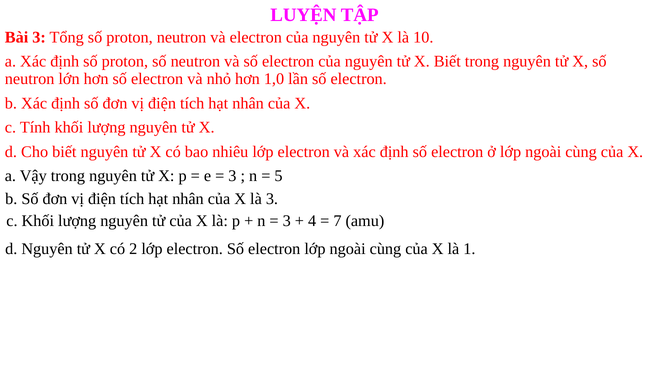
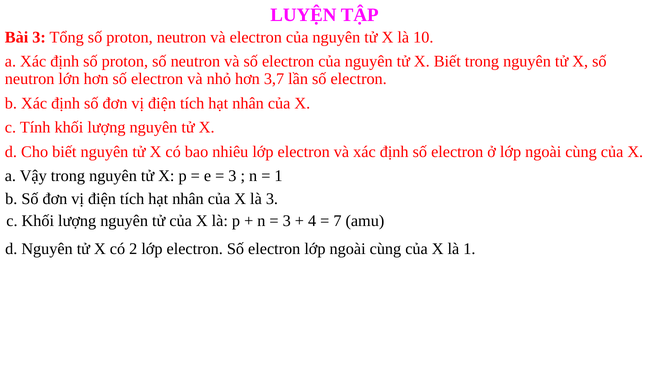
1,0: 1,0 -> 3,7 (274, 79)
5: 5 -> 1 (278, 176)
